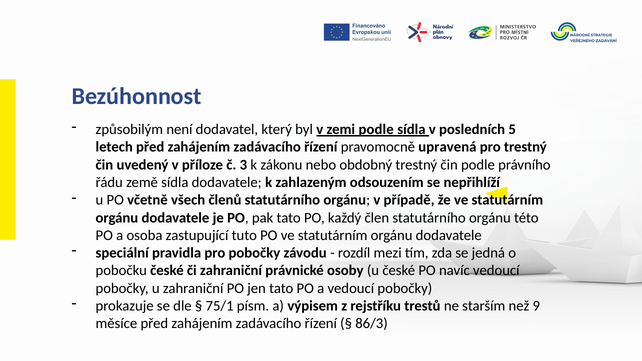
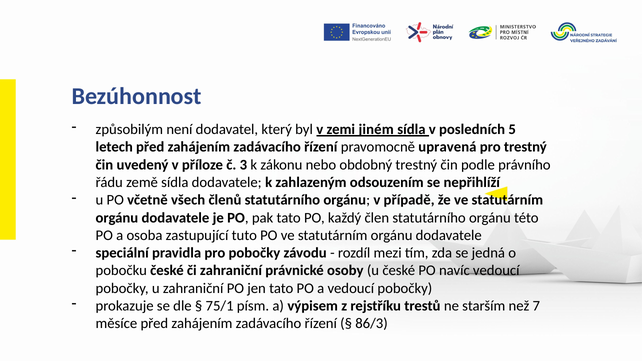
zemi podle: podle -> jiném (376, 130)
9: 9 -> 7 (536, 306)
